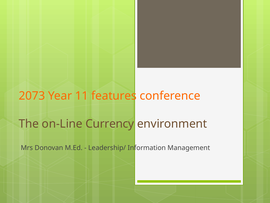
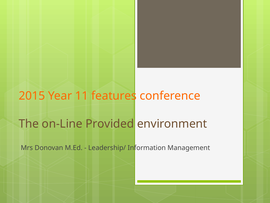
2073: 2073 -> 2015 (32, 96)
Currency: Currency -> Provided (110, 123)
